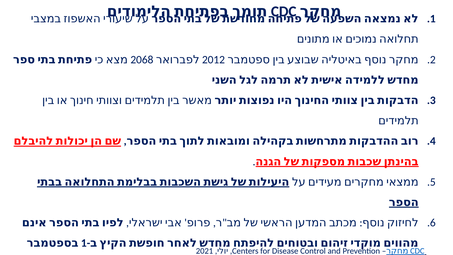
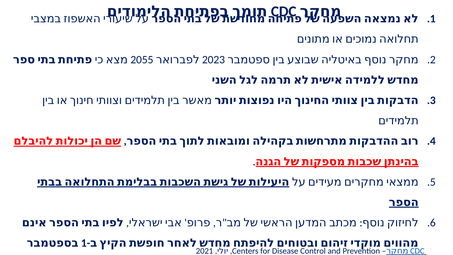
2068: 2068 -> 2055 (142, 60)
2012: 2012 -> 2023 (213, 60)
